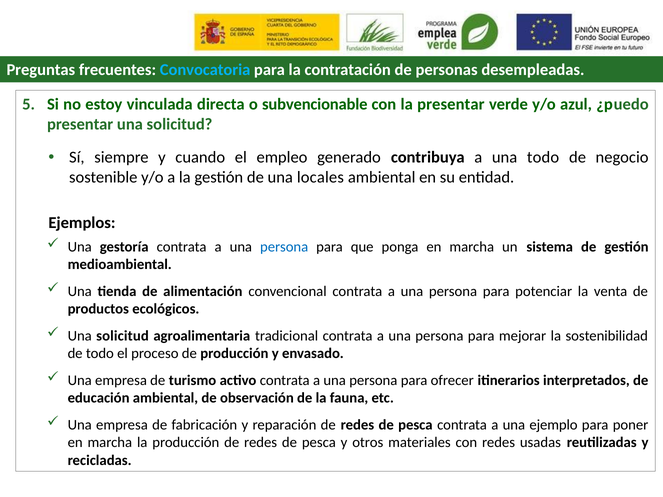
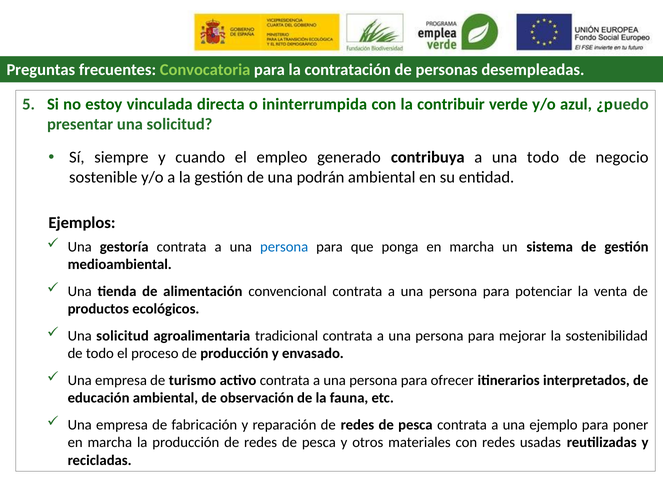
Convocatoria colour: light blue -> light green (205, 70)
subvencionable: subvencionable -> ininterrumpida (315, 104)
la presentar: presentar -> contribuir (451, 104)
locales: locales -> podrán (321, 177)
